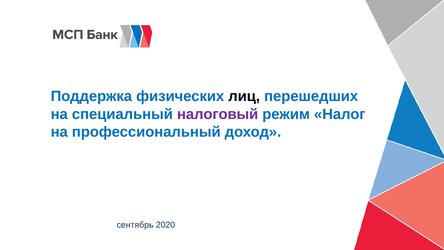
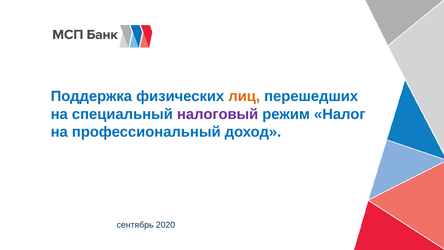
лиц colour: black -> orange (244, 96)
